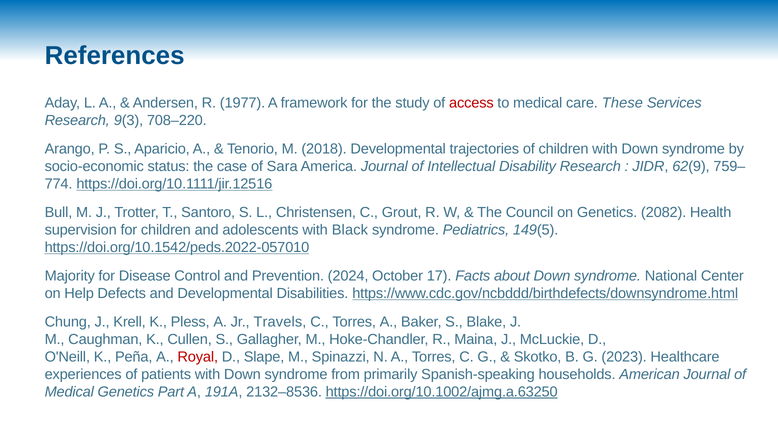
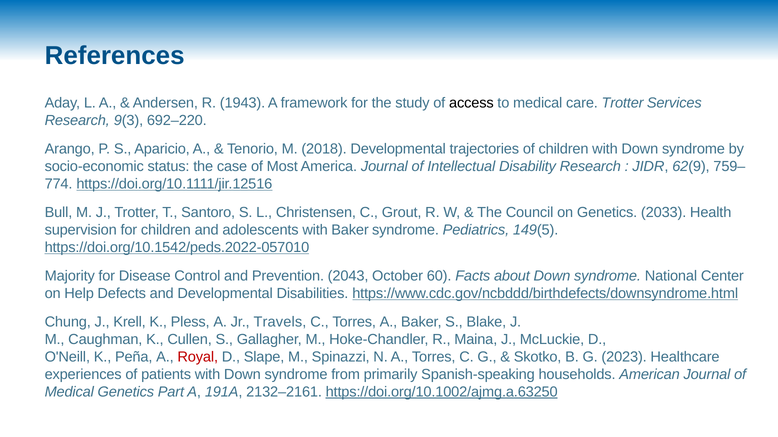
1977: 1977 -> 1943 (243, 103)
access colour: red -> black (471, 103)
care These: These -> Trotter (623, 103)
708–220: 708–220 -> 692–220 (177, 121)
Sara: Sara -> Most (282, 167)
2082: 2082 -> 2033 (664, 213)
with Black: Black -> Baker (350, 230)
2024: 2024 -> 2043 (348, 276)
17: 17 -> 60 (439, 276)
2132–8536: 2132–8536 -> 2132–2161 (284, 392)
